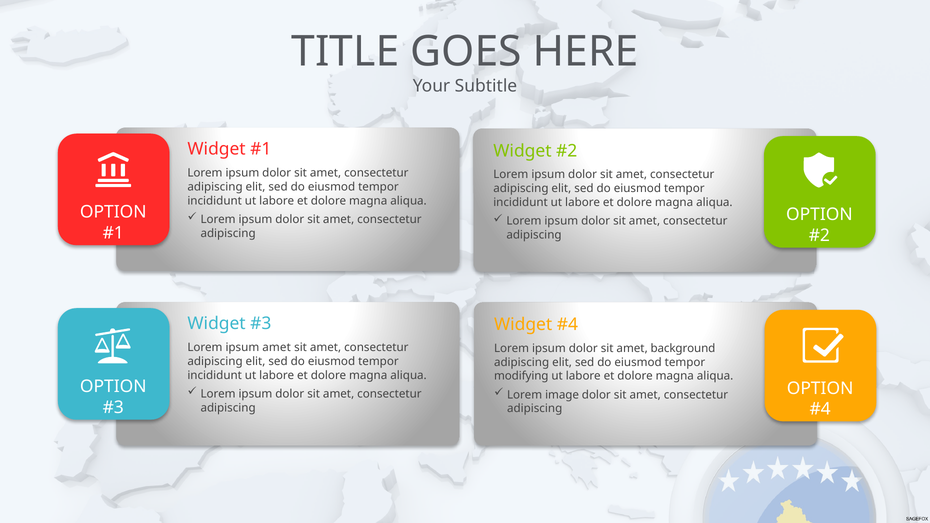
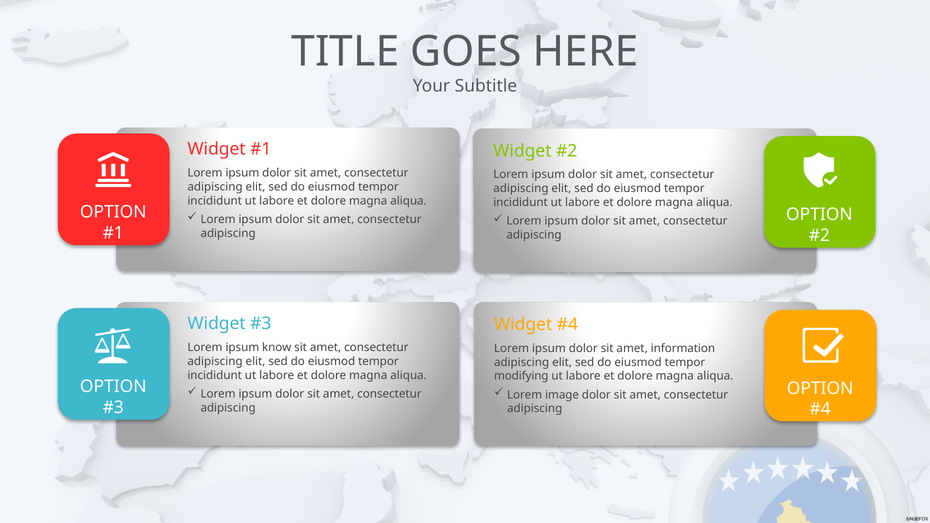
ipsum amet: amet -> know (277, 348)
background: background -> information (683, 348)
